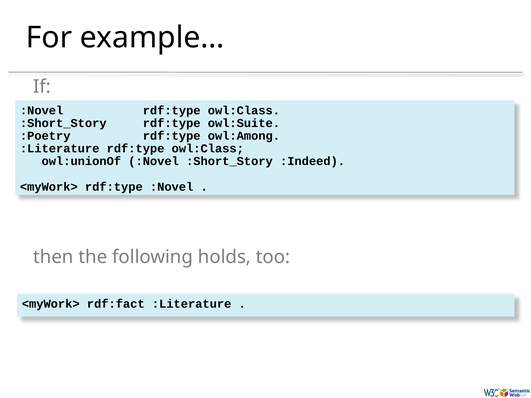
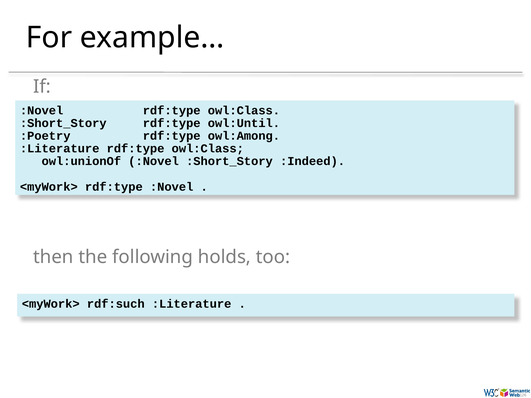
owl:Suite: owl:Suite -> owl:Until (244, 123)
rdf:fact: rdf:fact -> rdf:such (116, 304)
